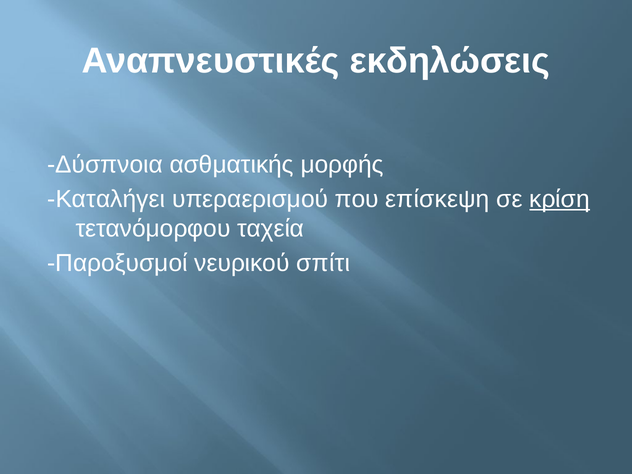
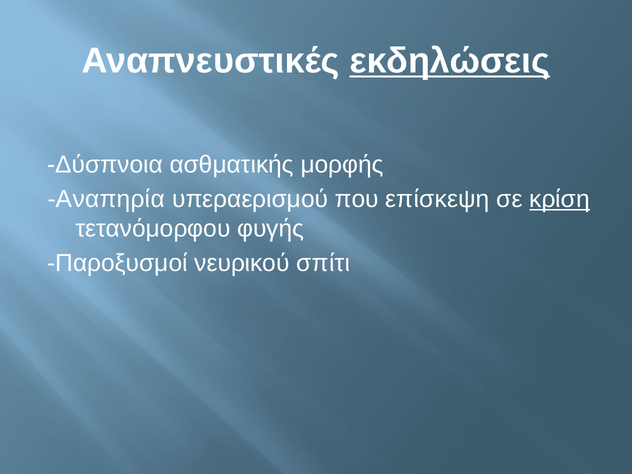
εκδηλώσεις underline: none -> present (450, 61)
Καταλήγει: Καταλήγει -> Αναπηρία (106, 199)
ταχεία: ταχεία -> φυγής (271, 229)
